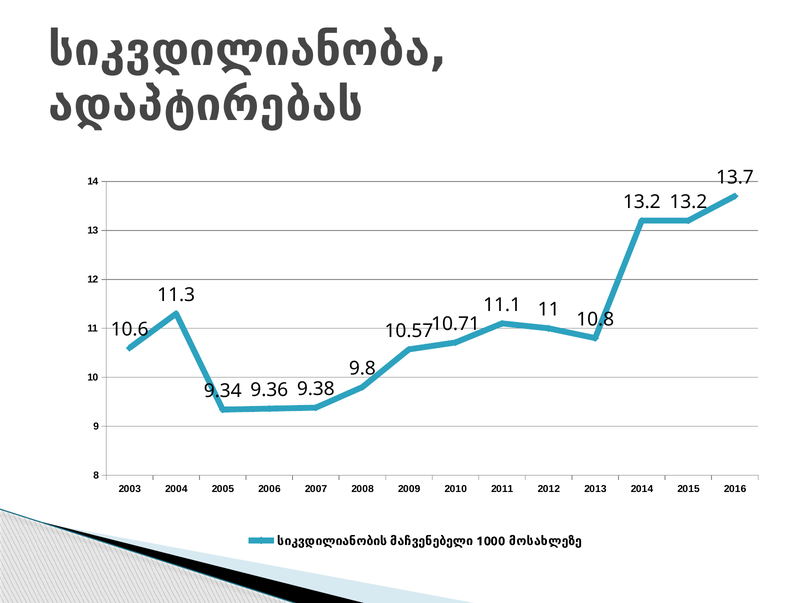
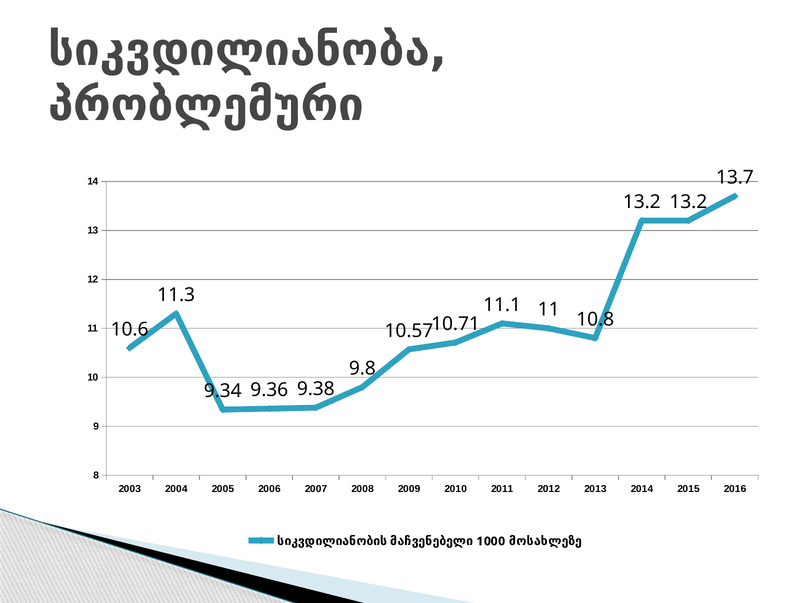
ადაპტირებას: ადაპტირებას -> პრობლემური (206, 105)
